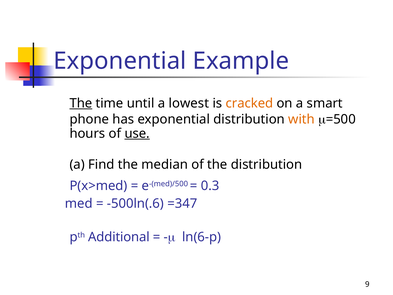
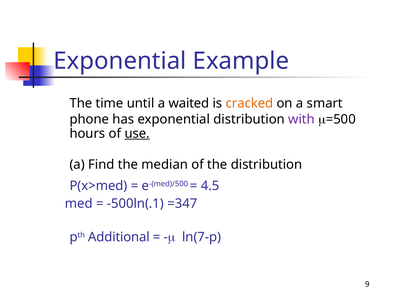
The underline: present -> none (81, 103)
lowest: lowest -> waited (189, 103)
with colour: orange -> purple (301, 119)
0.3: 0.3 -> 4.5 (210, 186)
-500ln(.6: -500ln(.6 -> -500ln(.1 (135, 203)
ln(6-p: ln(6-p -> ln(7-p (202, 237)
